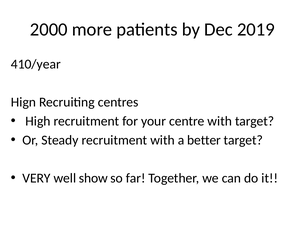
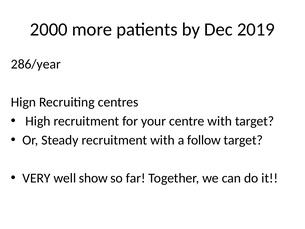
410/year: 410/year -> 286/year (36, 64)
better: better -> follow (204, 140)
